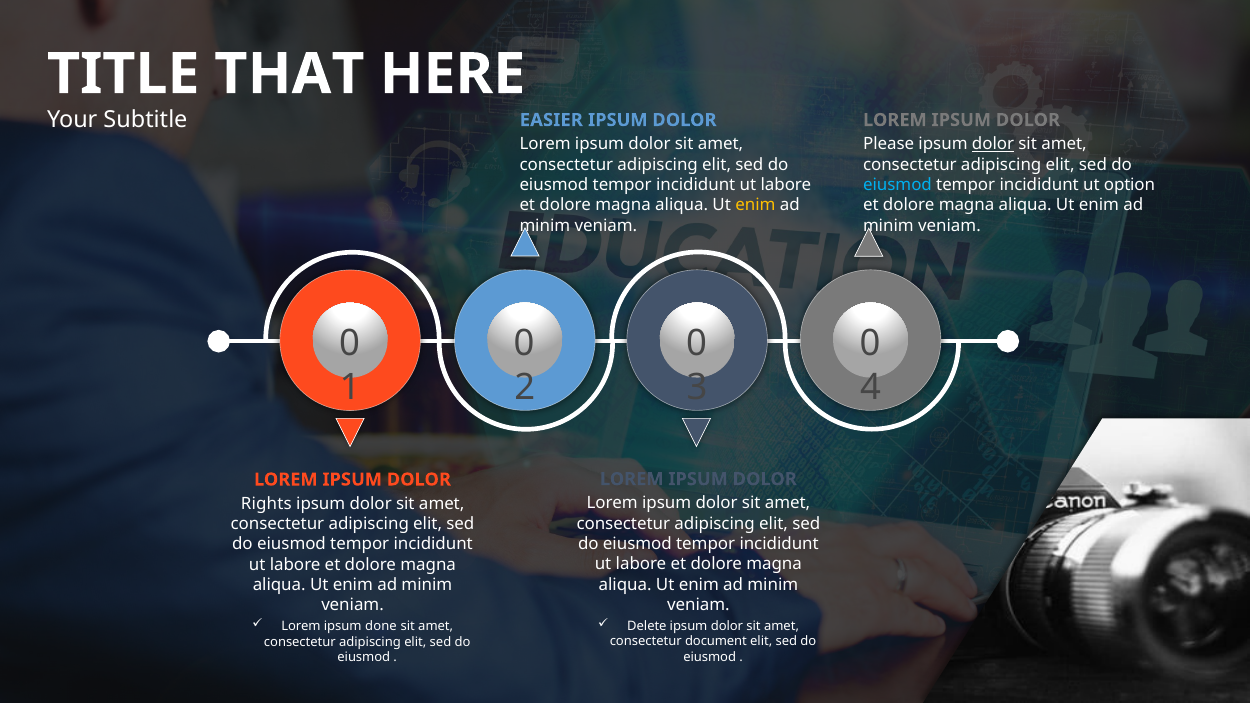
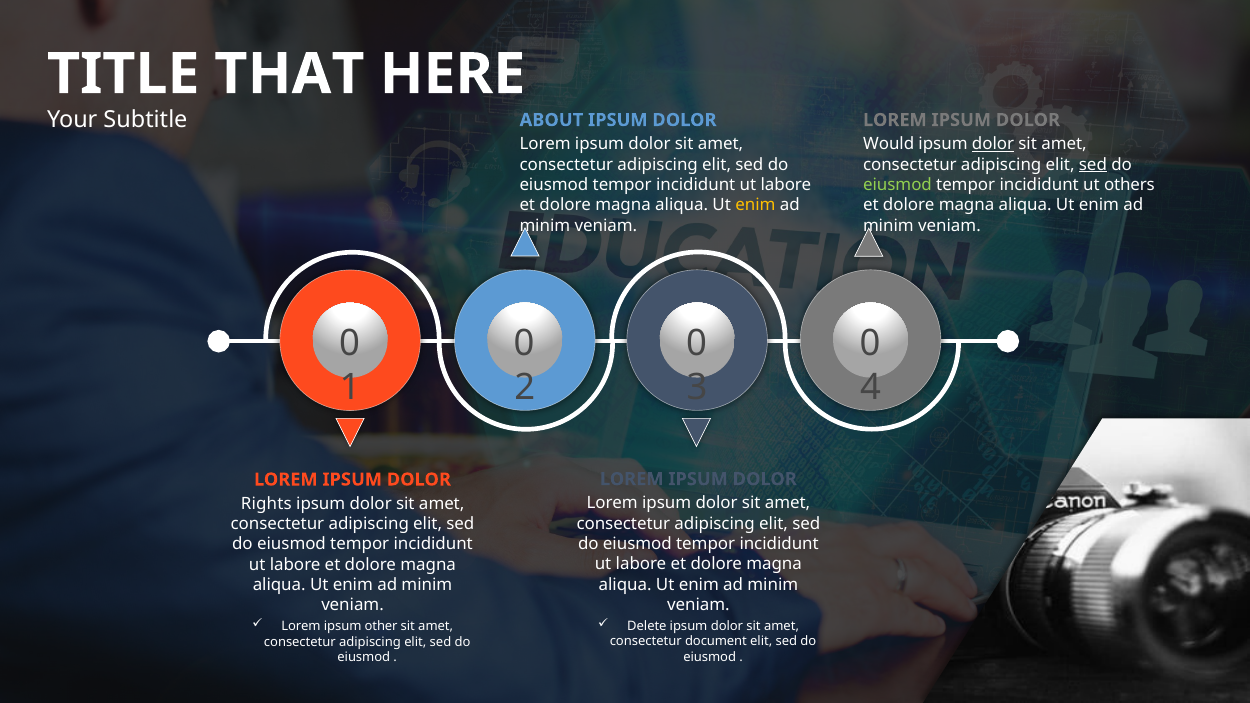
EASIER: EASIER -> ABOUT (551, 120)
Please: Please -> Would (889, 144)
sed underline: none -> present (1093, 165)
eiusmod colour: light blue -> light green (897, 185)
option: option -> others (1129, 185)
done: done -> other (381, 626)
